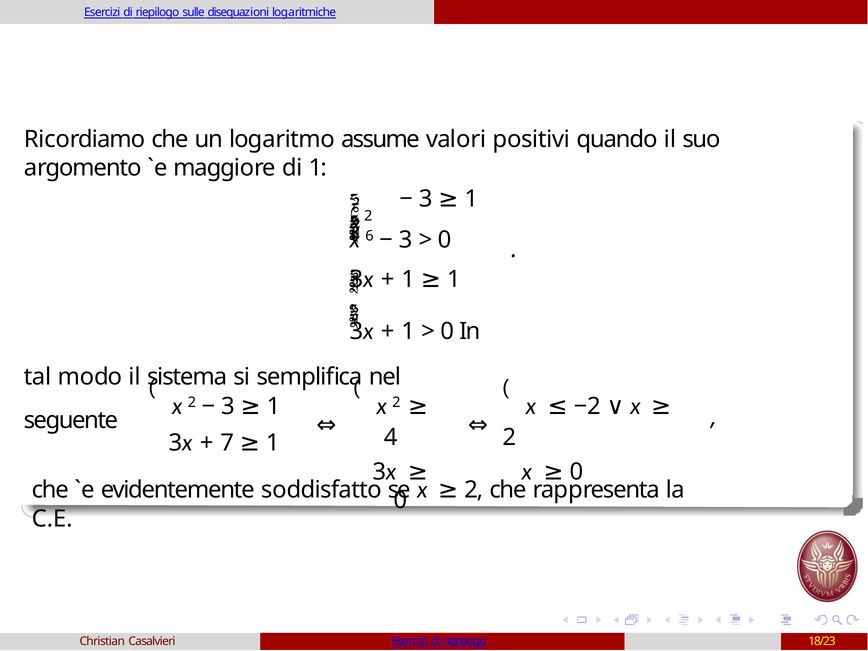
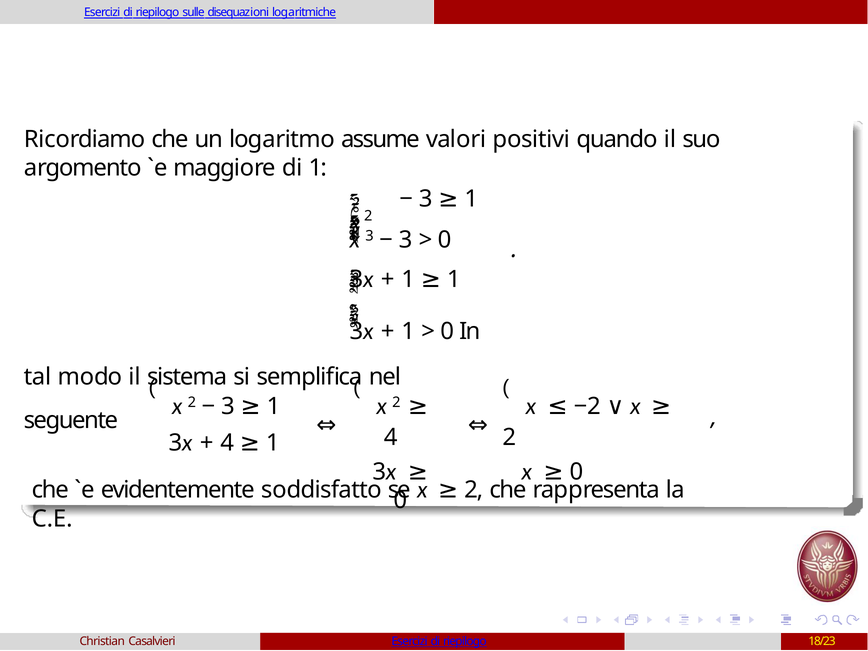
6: 6 -> 3 (370, 236)
7: 7 -> 4 (227, 443)
